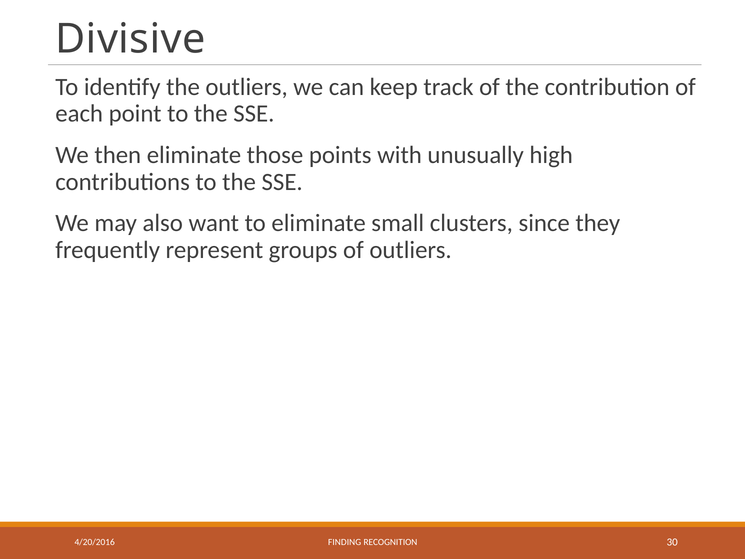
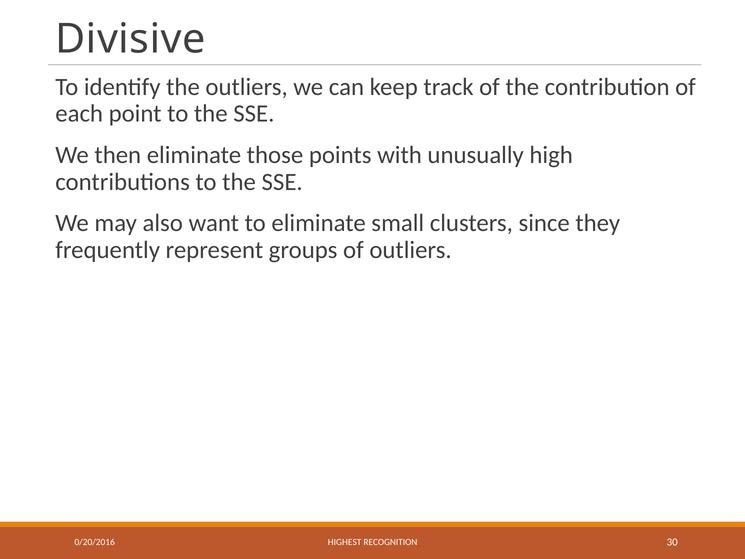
4/20/2016: 4/20/2016 -> 0/20/2016 (95, 542)
FINDING: FINDING -> HIGHEST (345, 542)
